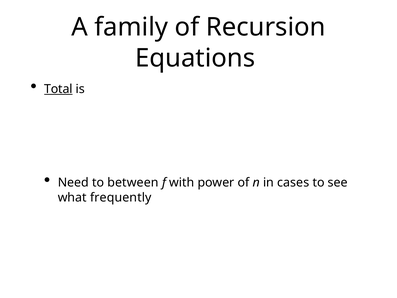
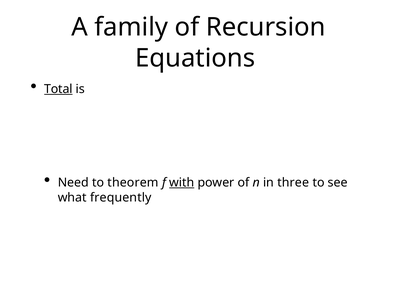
between: between -> theorem (133, 182)
with underline: none -> present (182, 182)
cases: cases -> three (293, 182)
